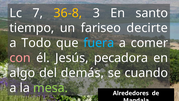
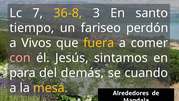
decirte: decirte -> perdón (147, 28)
Todo: Todo -> Vivos (36, 43)
fuera colour: light blue -> yellow (99, 43)
pecadora: pecadora -> sintamos (121, 58)
algo: algo -> para (22, 73)
mesa colour: light green -> yellow (51, 88)
